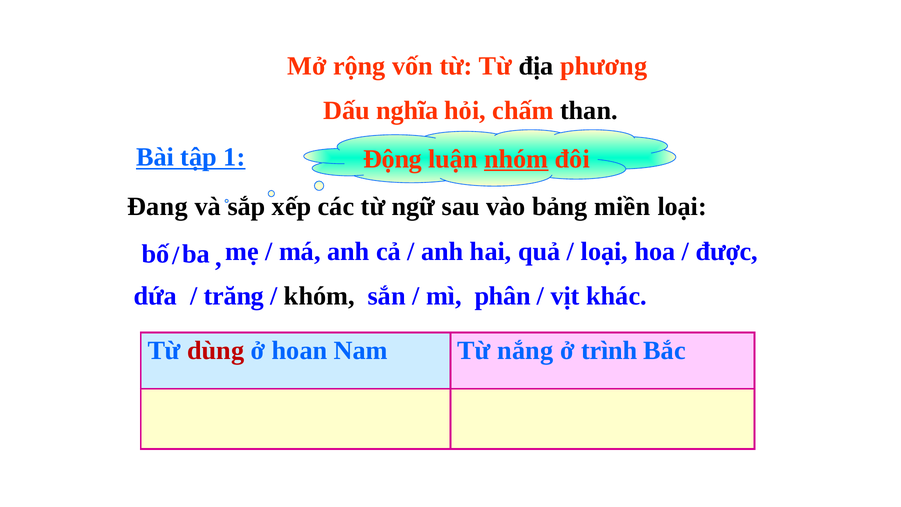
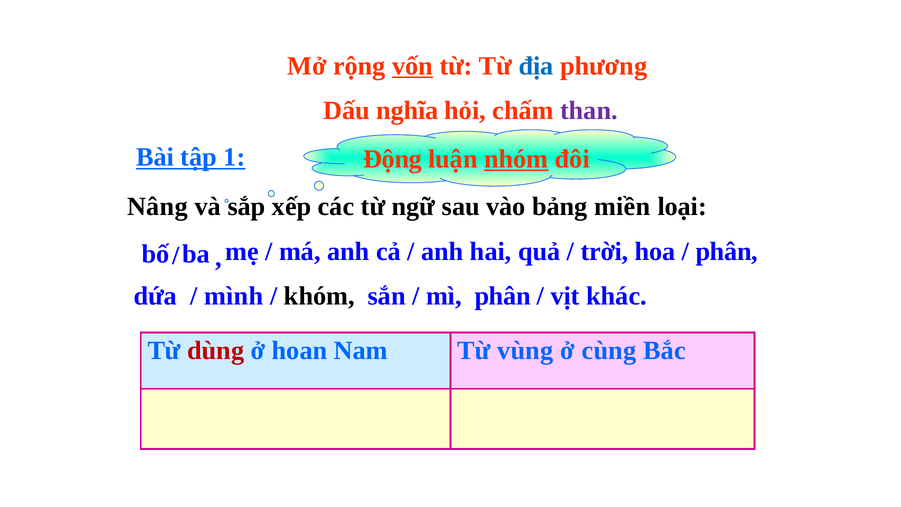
vốn underline: none -> present (413, 66)
địa colour: black -> blue (536, 66)
than colour: black -> purple (589, 111)
Đang: Đang -> Nâng (157, 207)
loại: loại -> trời (605, 251)
được: được -> phân (727, 251)
trăng: trăng -> mình (234, 296)
nắng: nắng -> vùng (525, 350)
trình: trình -> cùng (609, 350)
